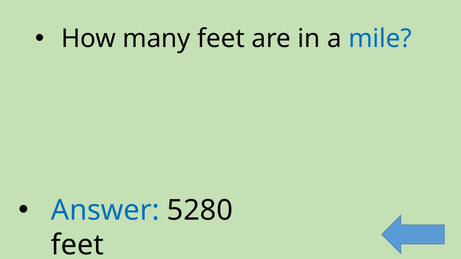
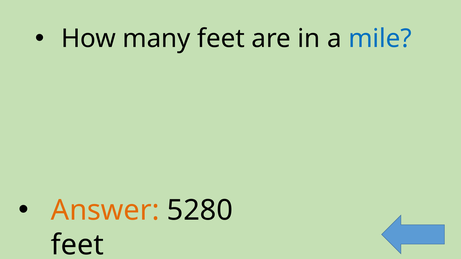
Answer colour: blue -> orange (105, 211)
